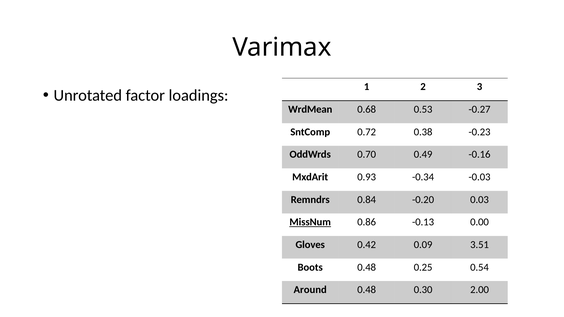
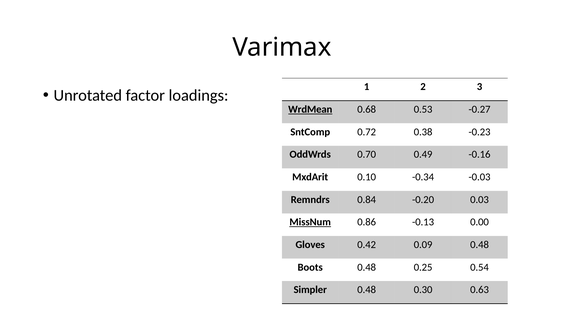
WrdMean underline: none -> present (310, 109)
0.93: 0.93 -> 0.10 (367, 177)
0.09 3.51: 3.51 -> 0.48 (480, 245)
Around: Around -> Simpler (310, 290)
2.00: 2.00 -> 0.63 (480, 290)
